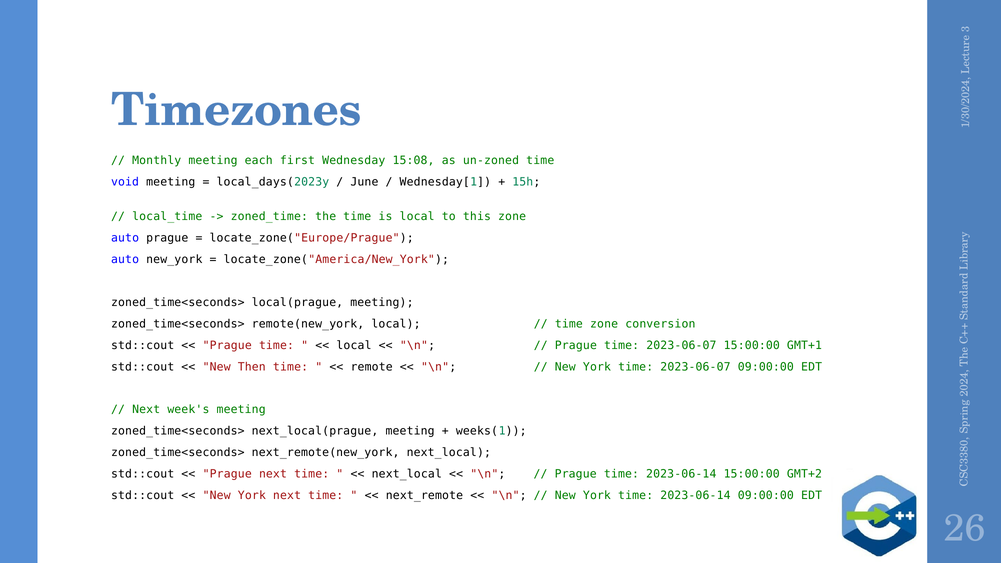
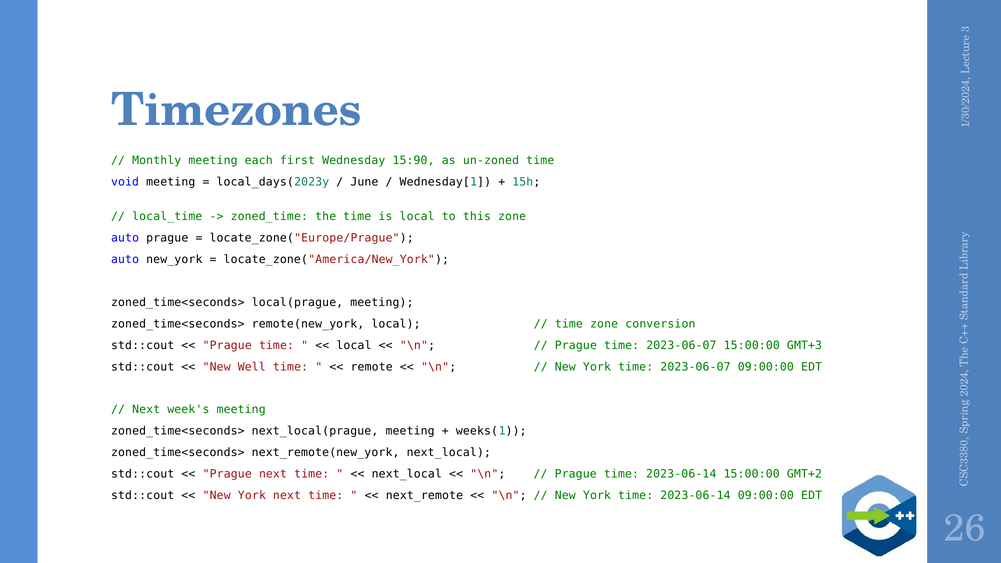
15:08: 15:08 -> 15:90 (414, 161)
GMT+1: GMT+1 -> GMT+3 (804, 345)
Then: Then -> Well (252, 367)
